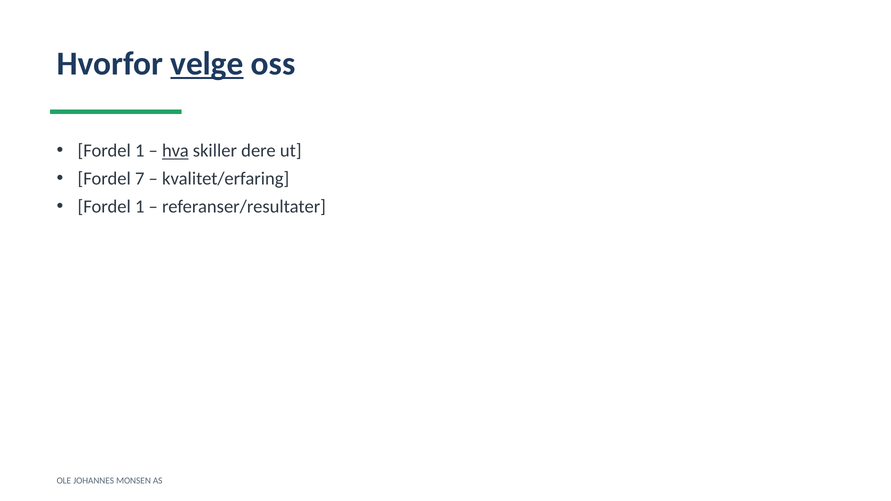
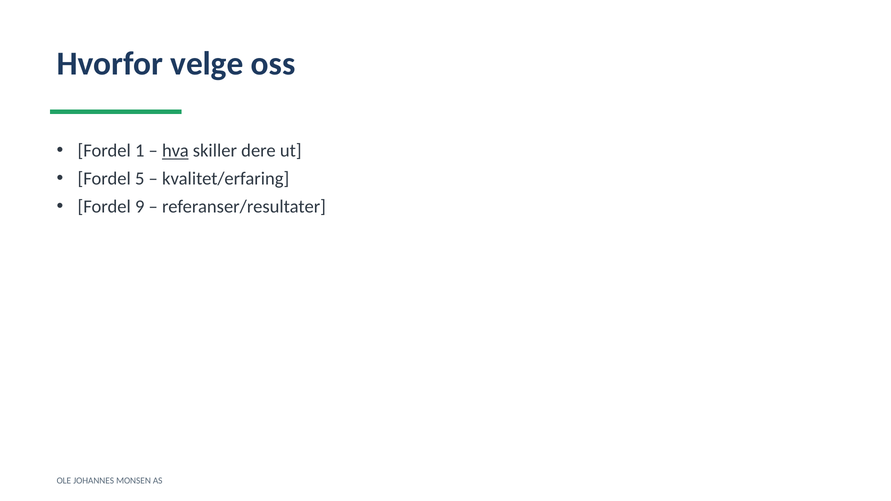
velge underline: present -> none (207, 64)
7: 7 -> 5 (140, 179)
1: 1 -> 9 (140, 207)
